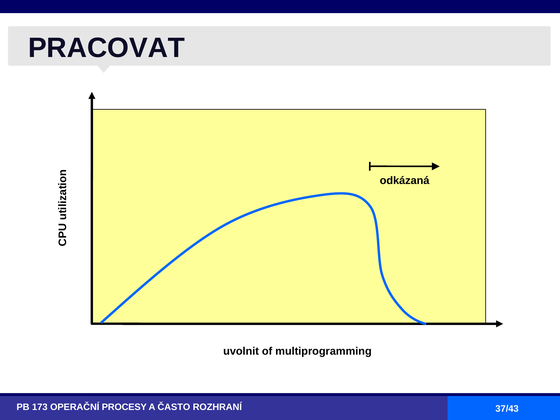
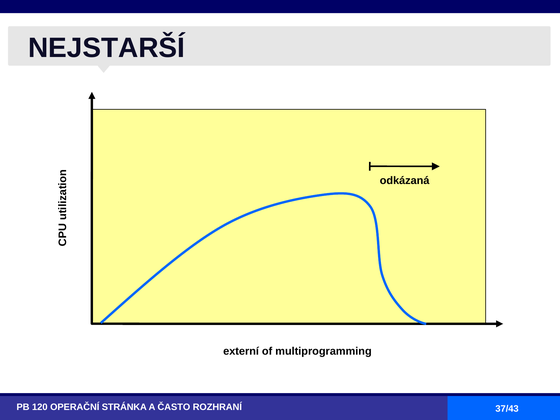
PRACOVAT: PRACOVAT -> NEJSTARŠÍ (106, 48)
uvolnit: uvolnit -> externí (241, 351)
173: 173 -> 120 (40, 407)
PROCESY: PROCESY -> STRÁNKA (124, 407)
